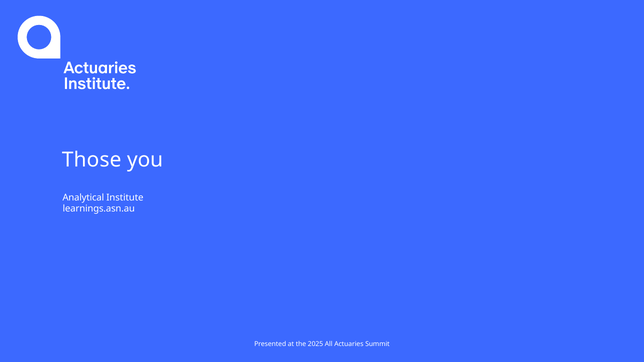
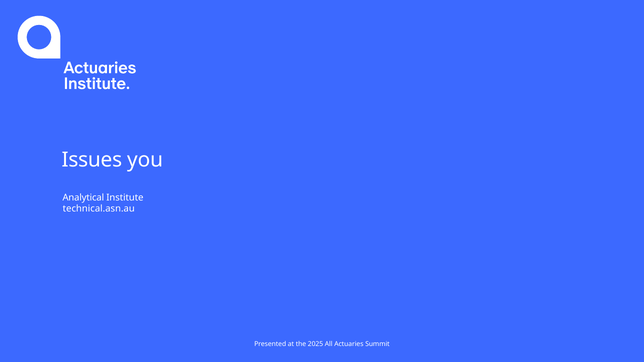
Those: Those -> Issues (92, 160)
learnings.asn.au: learnings.asn.au -> technical.asn.au (99, 209)
